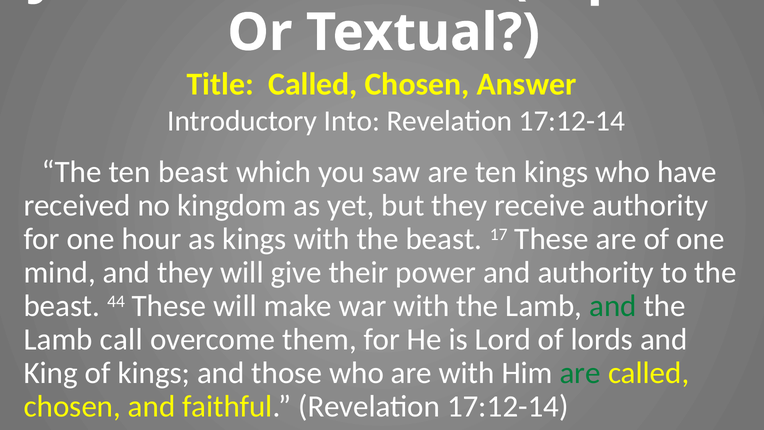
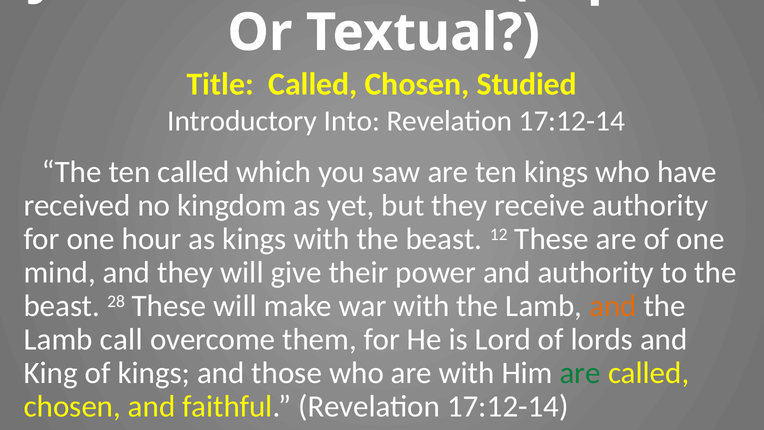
Answer: Answer -> Studied (527, 84)
ten beast: beast -> called (194, 172)
17: 17 -> 12 (499, 234)
44: 44 -> 28 (116, 301)
and colour: green -> orange (613, 306)
